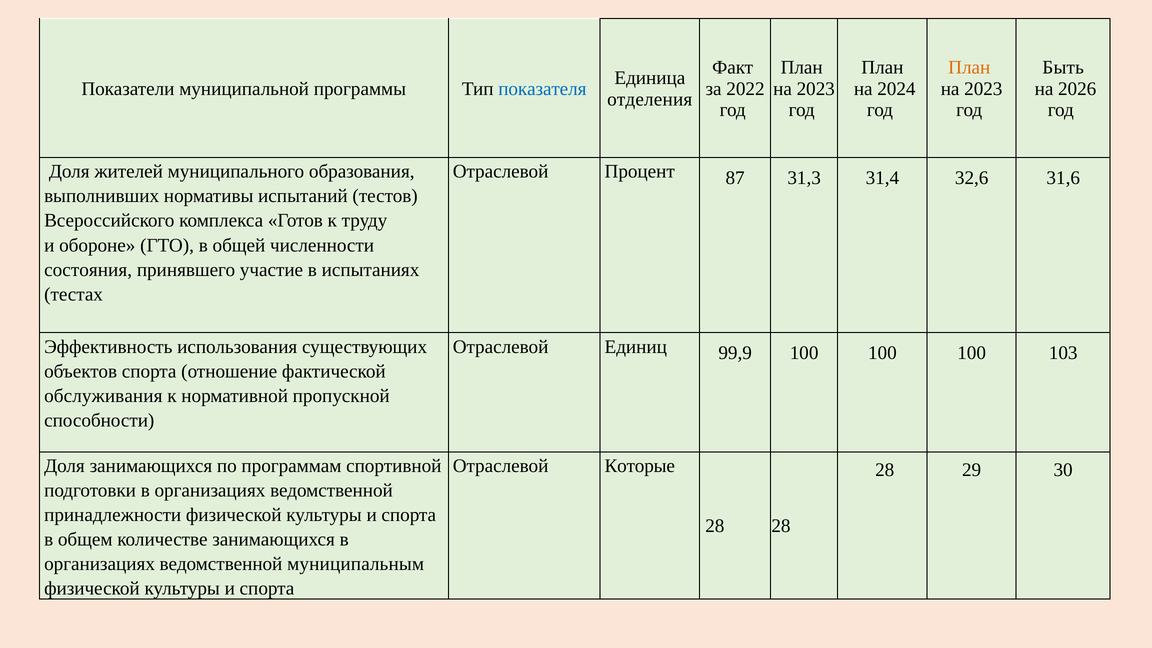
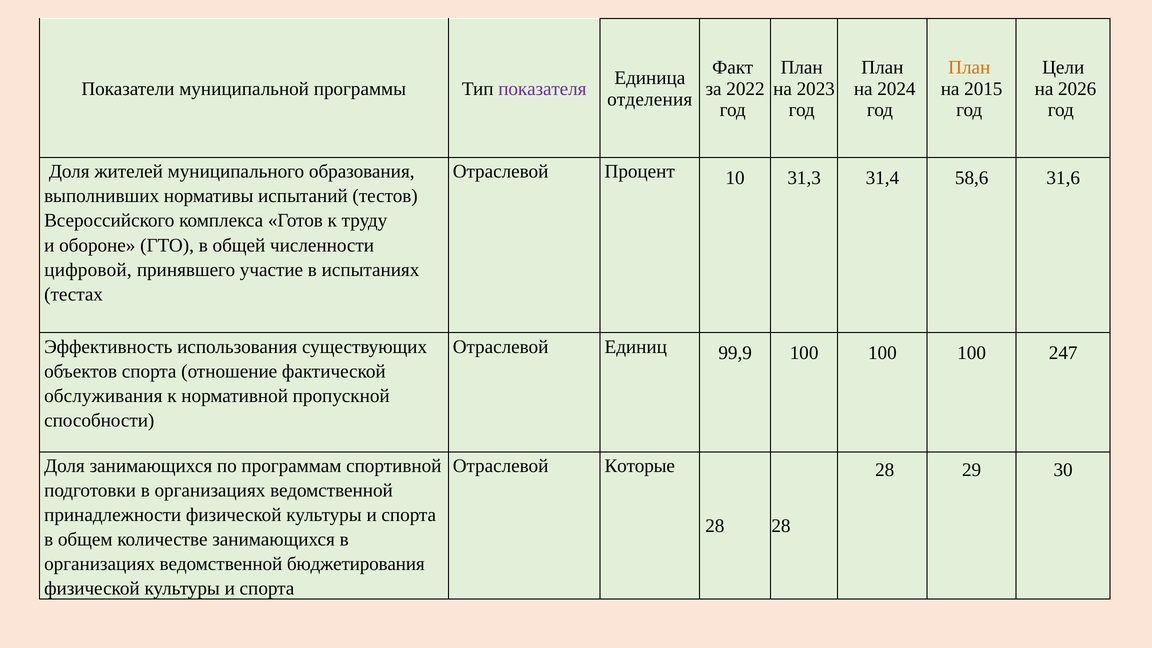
Быть: Быть -> Цели (1063, 67)
показателя colour: blue -> purple (542, 89)
2023: 2023 -> 2015 (983, 89)
87: 87 -> 10 (735, 178)
32,6: 32,6 -> 58,6 (972, 178)
состояния: состояния -> цифровой (88, 270)
103: 103 -> 247 (1063, 353)
муниципальным: муниципальным -> бюджетирования (356, 564)
